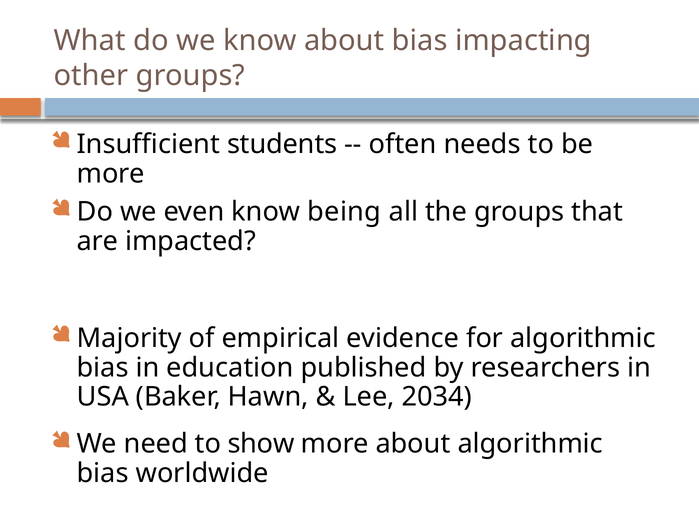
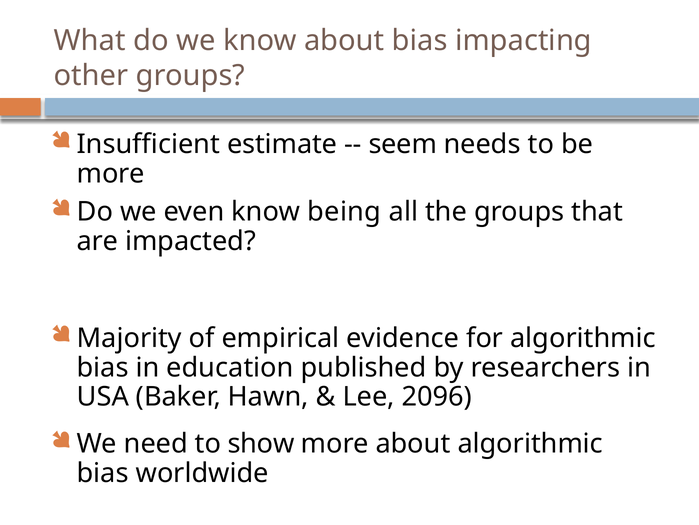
students: students -> estimate (282, 144)
often: often -> seem (403, 144)
2034: 2034 -> 2096 (437, 396)
